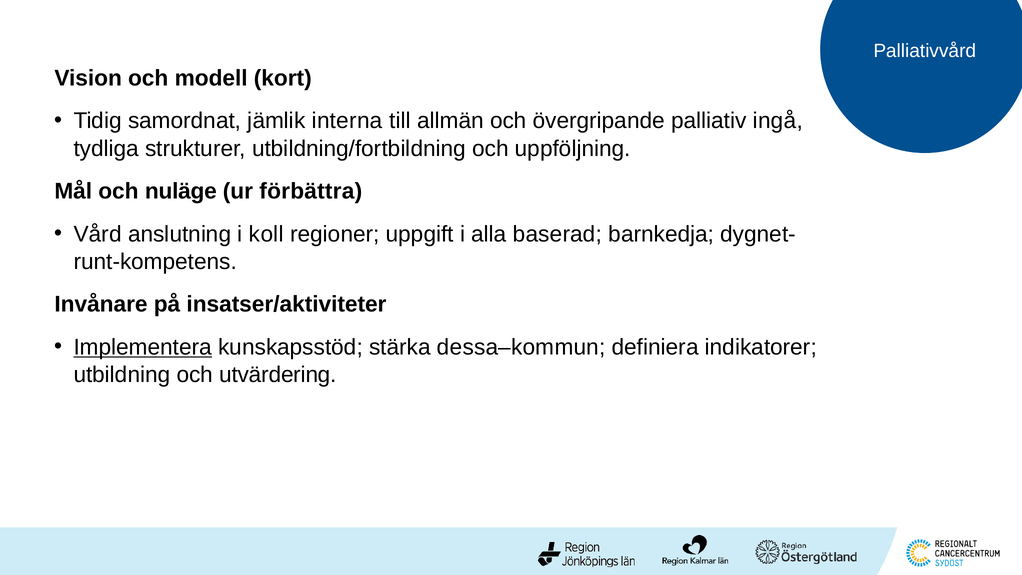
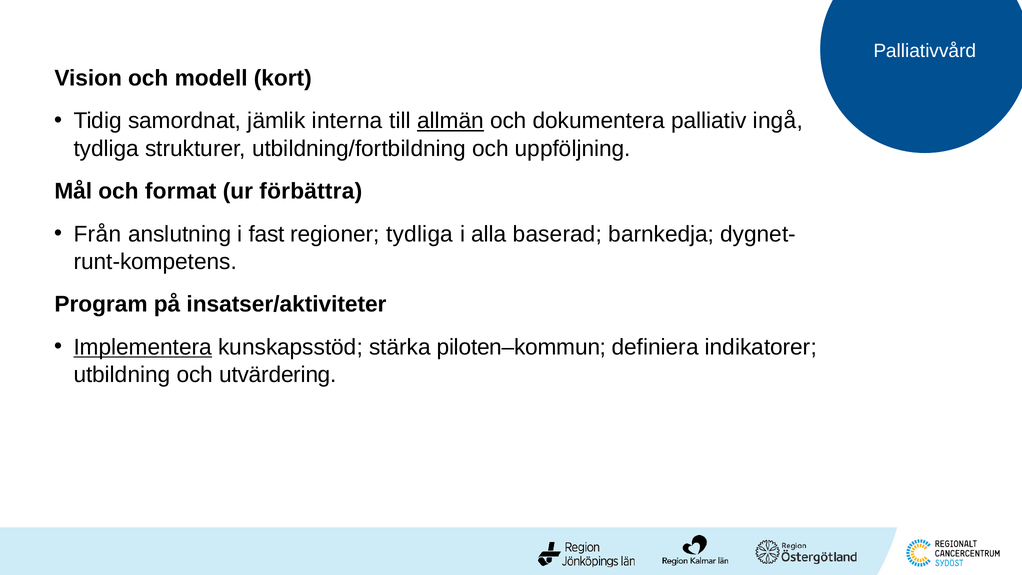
allmän underline: none -> present (450, 121)
övergripande: övergripande -> dokumentera (599, 121)
nuläge: nuläge -> format (181, 191)
Vård: Vård -> Från (98, 234)
koll: koll -> fast (267, 234)
regioner uppgift: uppgift -> tydliga (420, 234)
Invånare: Invånare -> Program (101, 304)
dessa–kommun: dessa–kommun -> piloten–kommun (521, 347)
